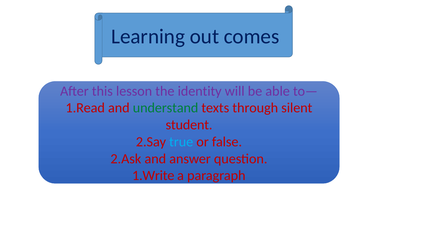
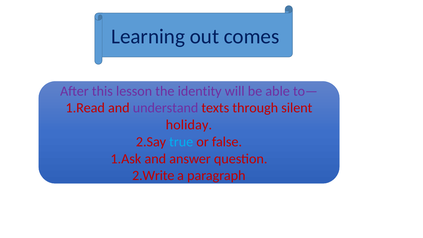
understand colour: green -> purple (166, 108)
student: student -> holiday (189, 125)
2.Ask: 2.Ask -> 1.Ask (126, 159)
1.Write: 1.Write -> 2.Write (153, 176)
